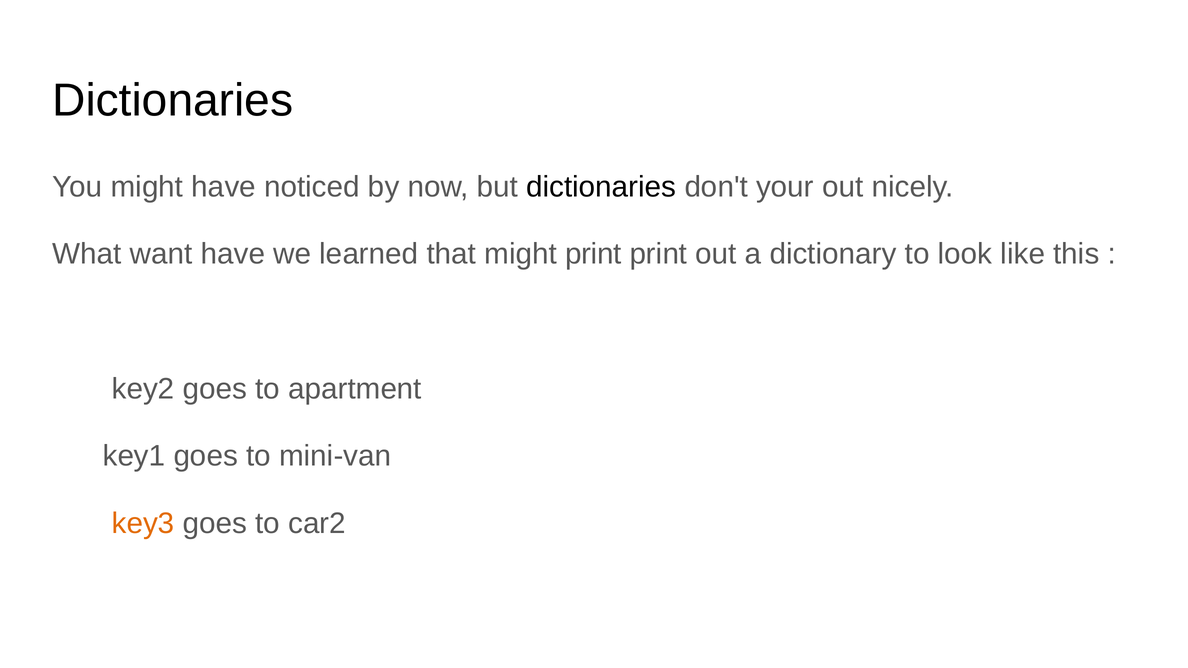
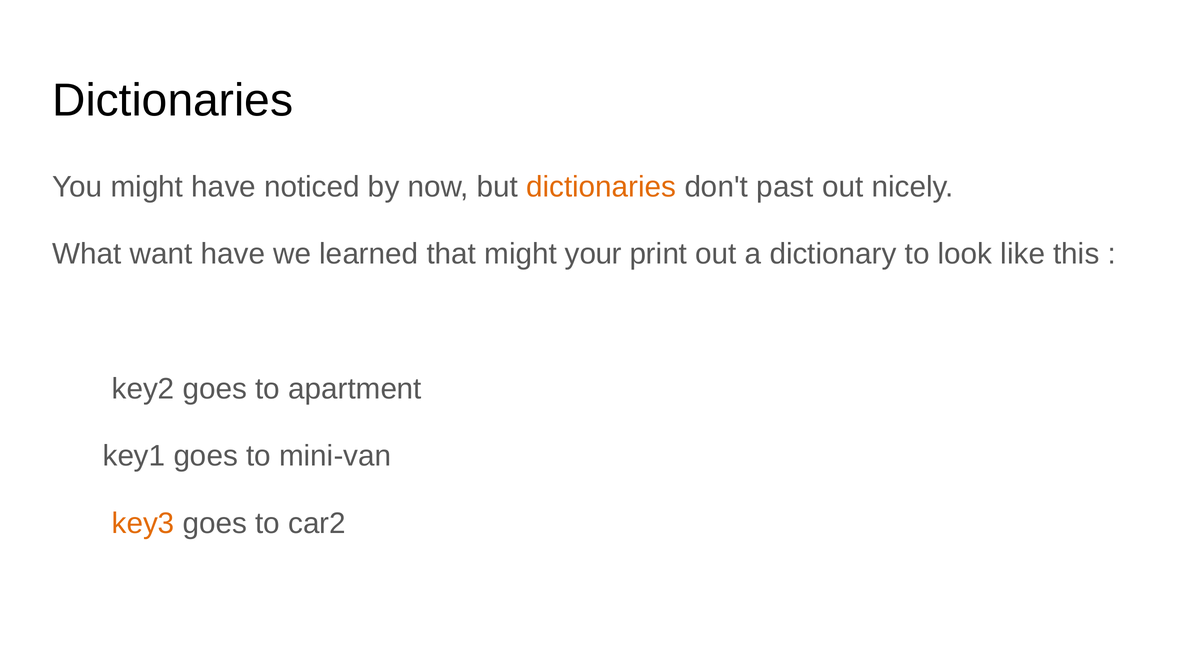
dictionaries colour: black -> orange (601, 187)
your: your -> past (785, 187)
might print: print -> your (593, 254)
